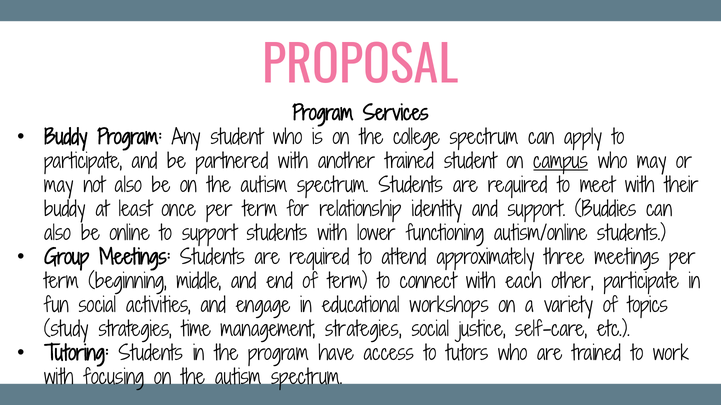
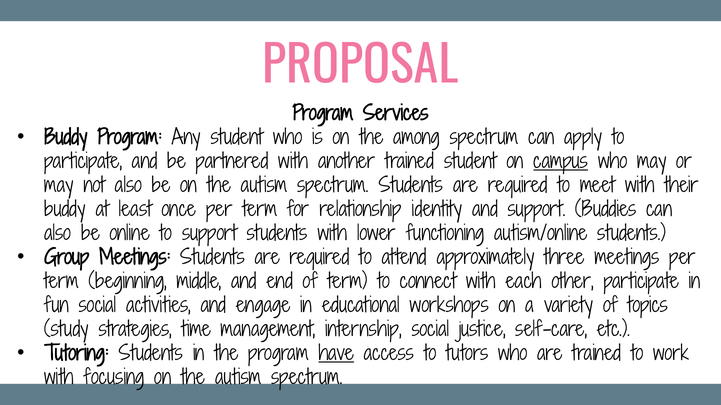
college: college -> among (417, 138)
management strategies: strategies -> internship (363, 330)
have underline: none -> present (336, 354)
